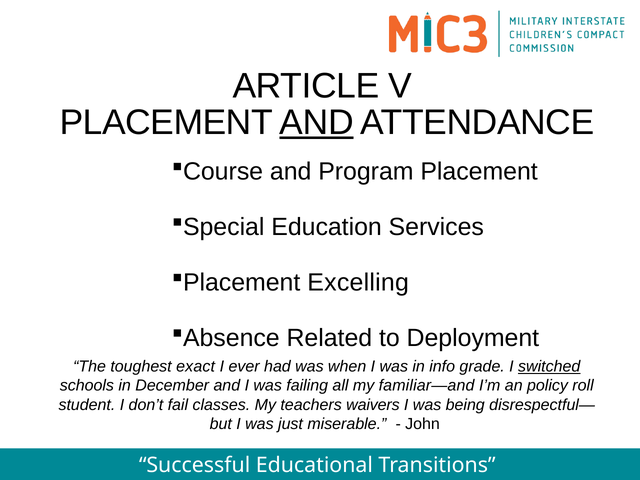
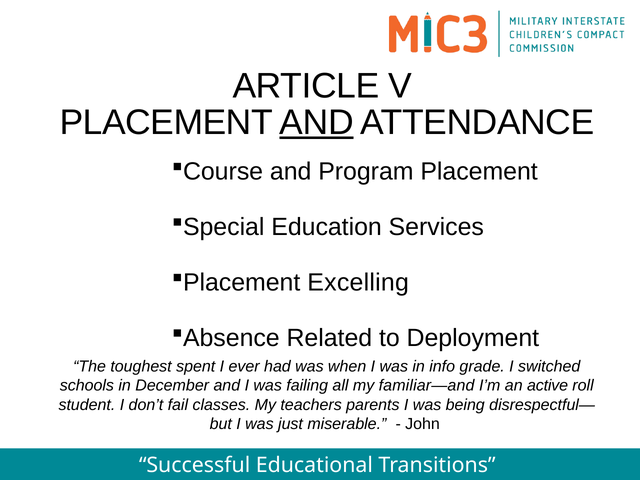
exact: exact -> spent (196, 366)
switched underline: present -> none (549, 366)
policy: policy -> active (548, 386)
waivers: waivers -> parents (373, 405)
